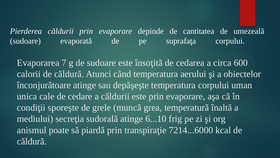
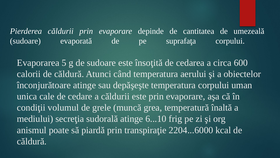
7: 7 -> 5 (64, 63)
sporeşte: sporeşte -> volumul (63, 107)
7214...6000: 7214...6000 -> 2204...6000 (191, 130)
